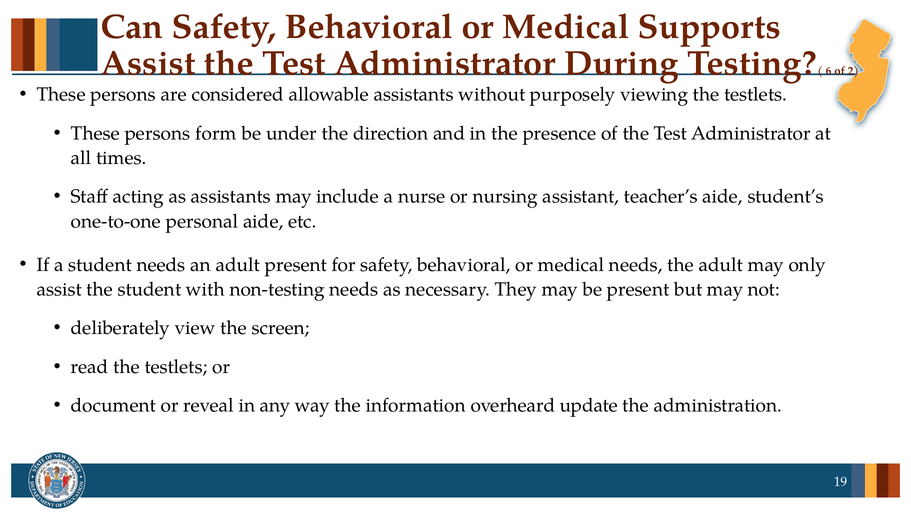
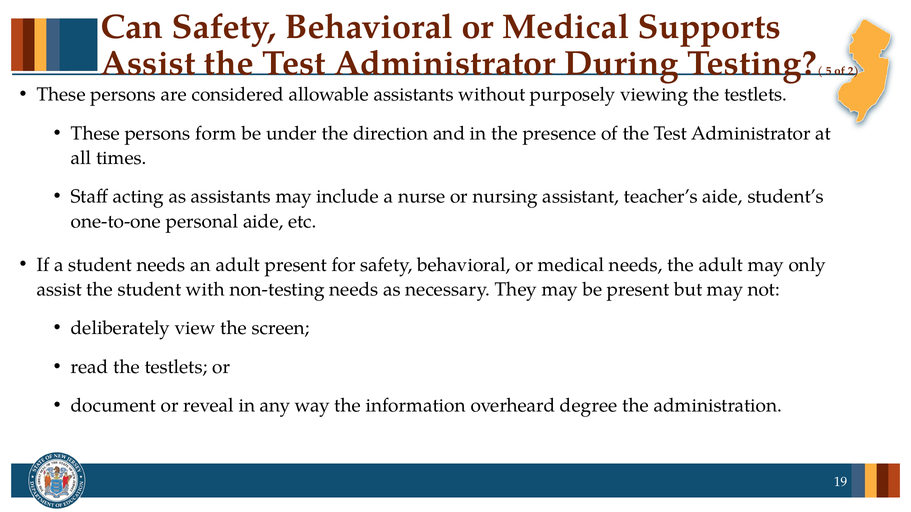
6: 6 -> 5 (829, 71)
update: update -> degree (589, 406)
